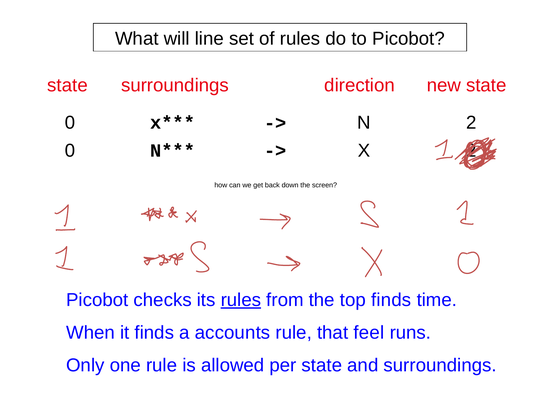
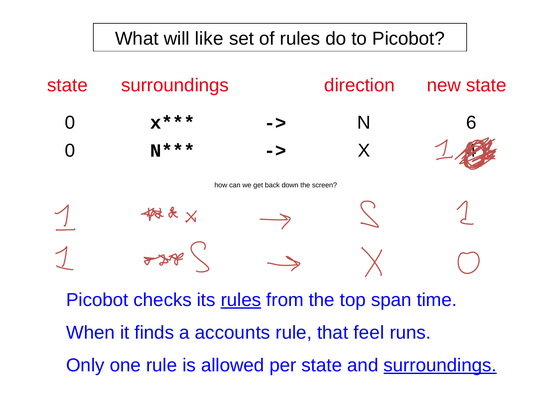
line: line -> like (209, 39)
2: 2 -> 6 (471, 123)
2: 2 -> 4 (471, 151)
top finds: finds -> span (391, 300)
surroundings underline: none -> present (440, 365)
